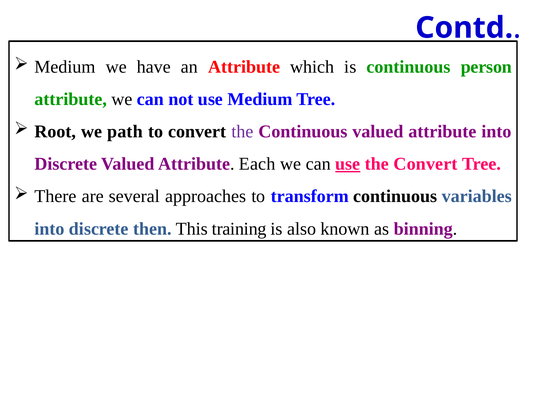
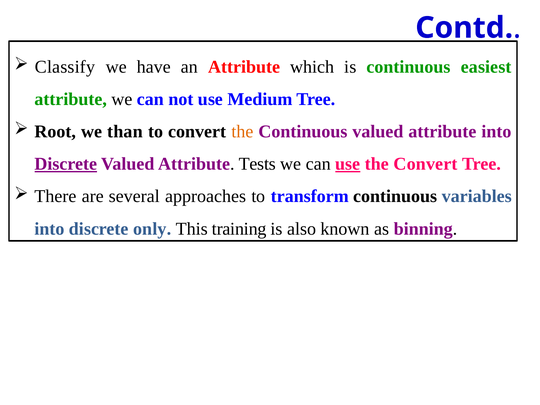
Medium: Medium -> Classify (65, 67)
person: person -> easiest (486, 67)
path: path -> than (125, 132)
the colour: purple -> orange (242, 132)
Discrete underline: none -> present (66, 164)
Each: Each -> Tests (257, 164)
then: then -> only (152, 229)
